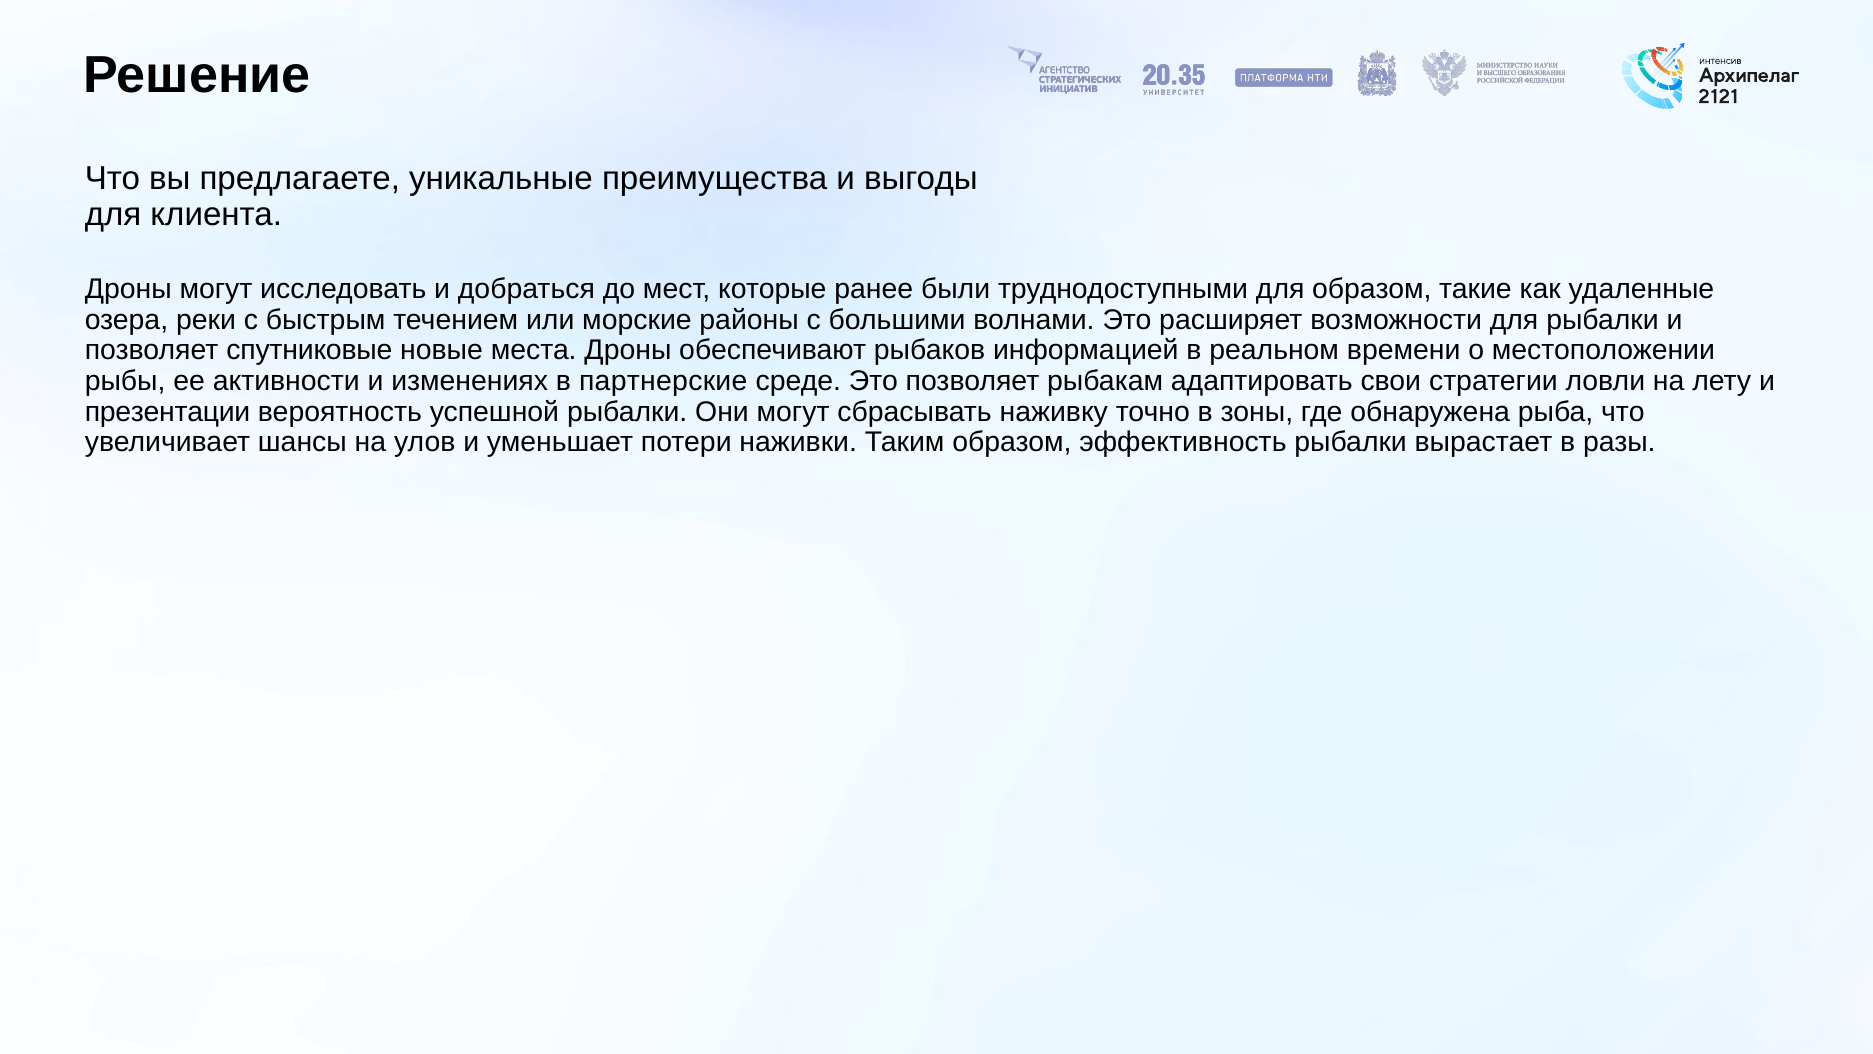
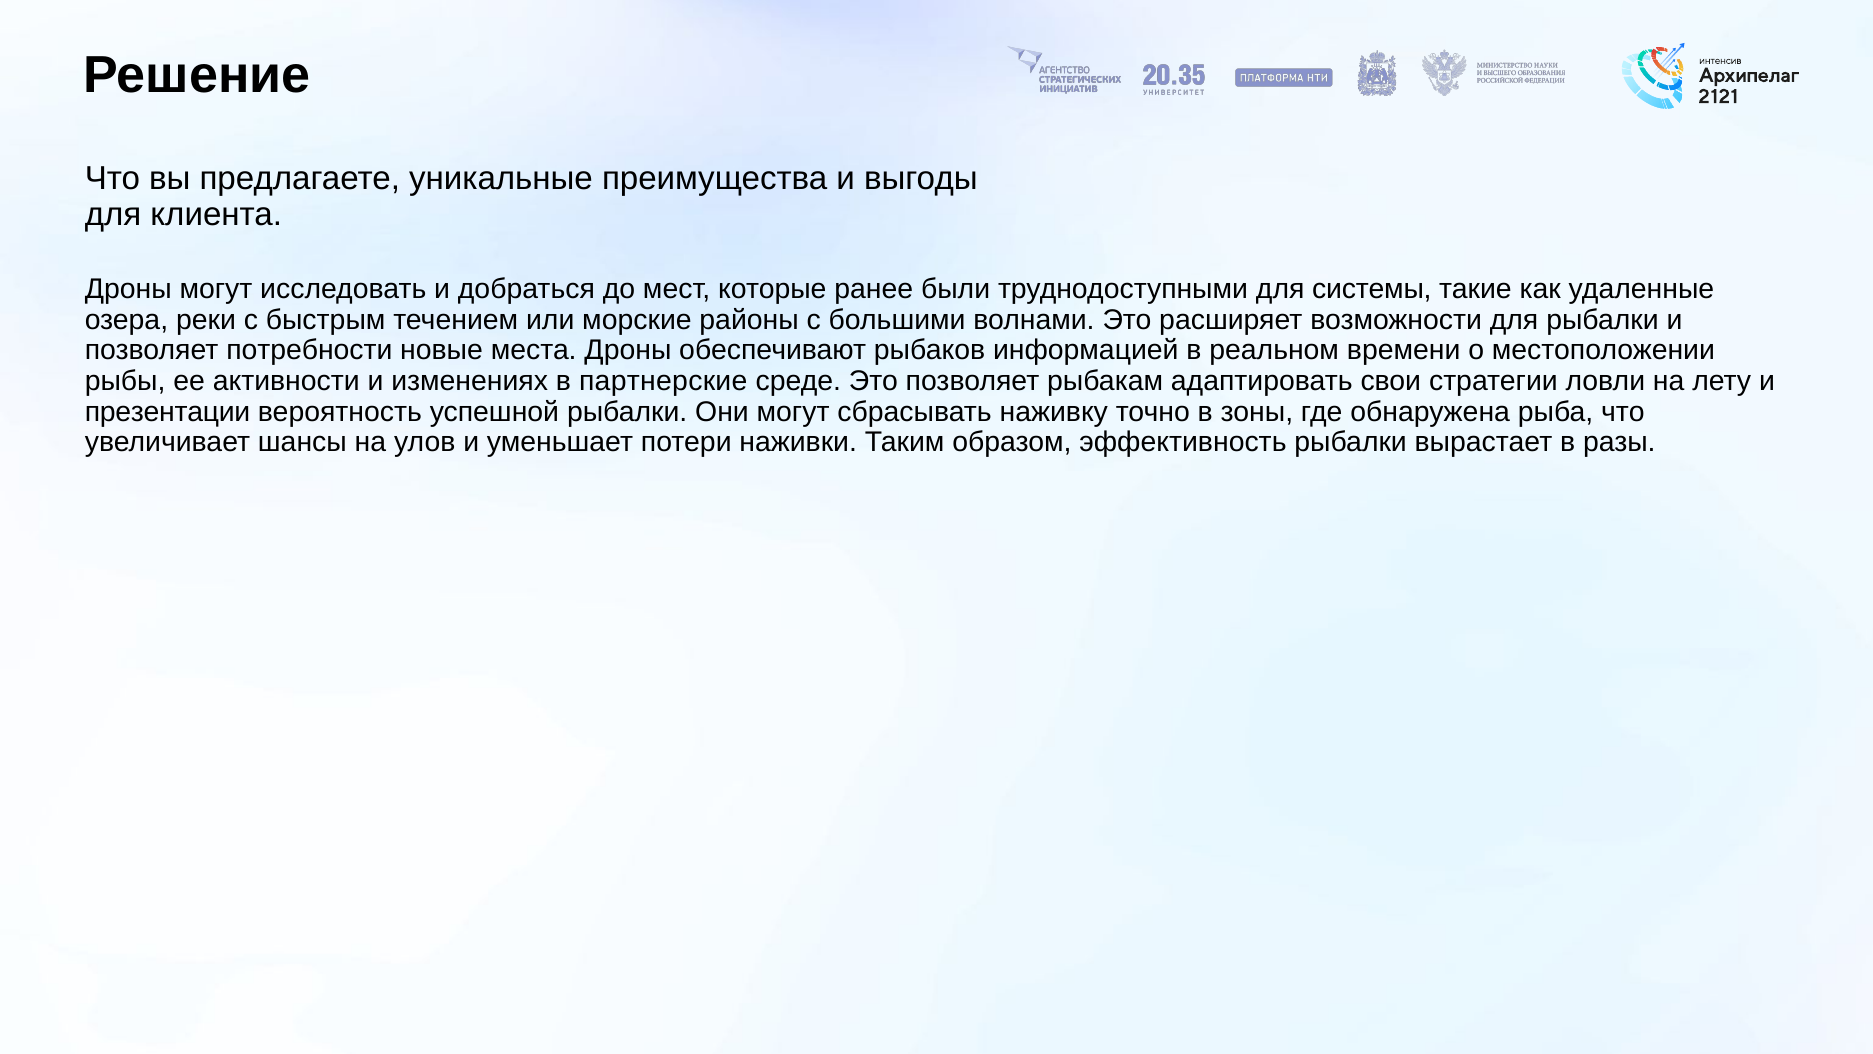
для образом: образом -> системы (1372, 289)
спутниковые: спутниковые -> потребности (309, 351)
